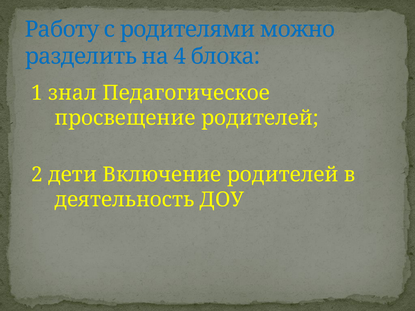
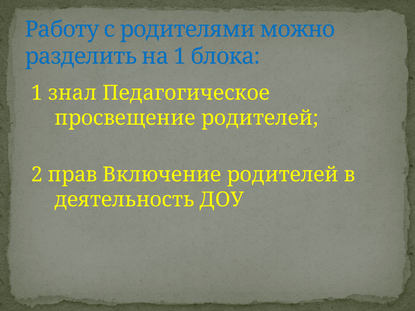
на 4: 4 -> 1 (180, 57)
дети: дети -> прав (73, 175)
